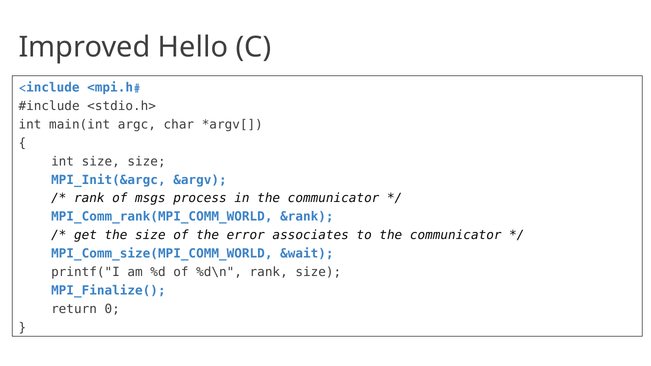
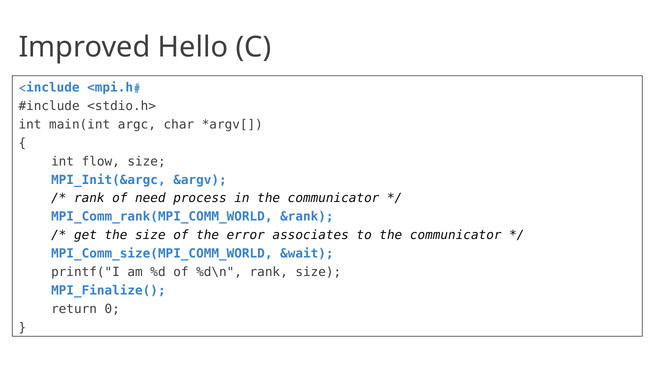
int size: size -> flow (101, 161)
msgs: msgs -> need (150, 198)
